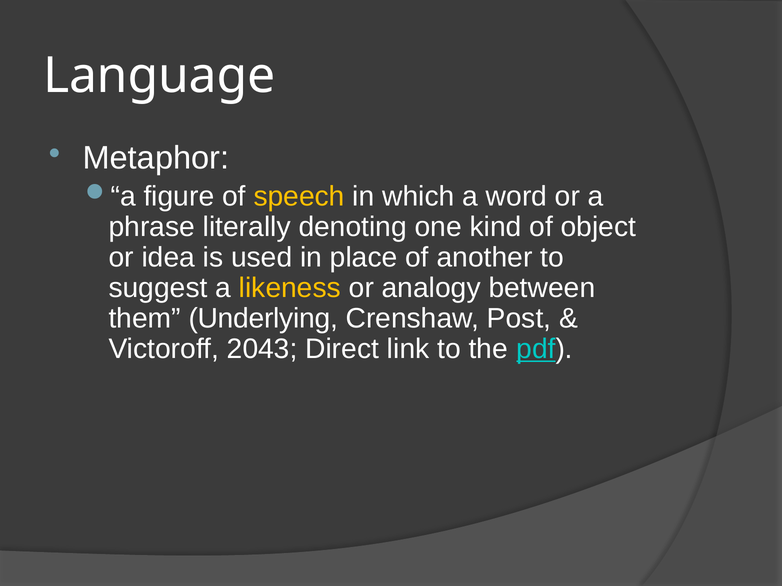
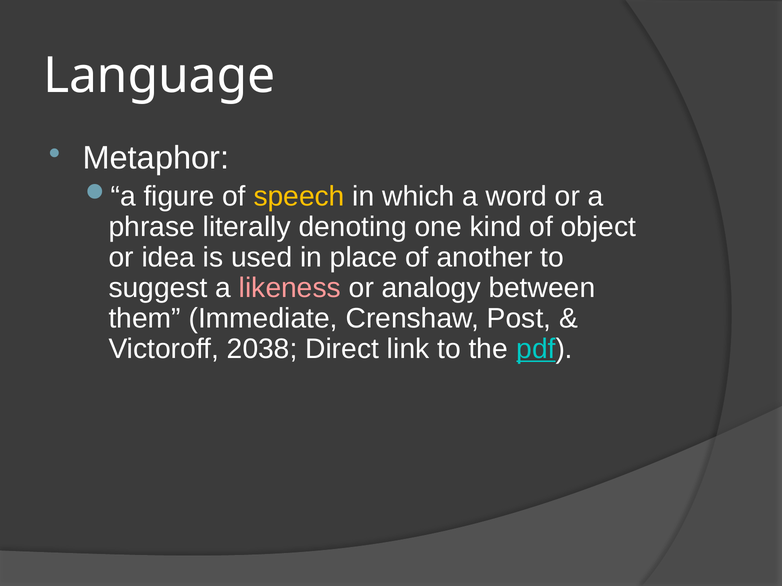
likeness colour: yellow -> pink (290, 288)
Underlying: Underlying -> Immediate (263, 319)
2043: 2043 -> 2038 (262, 349)
